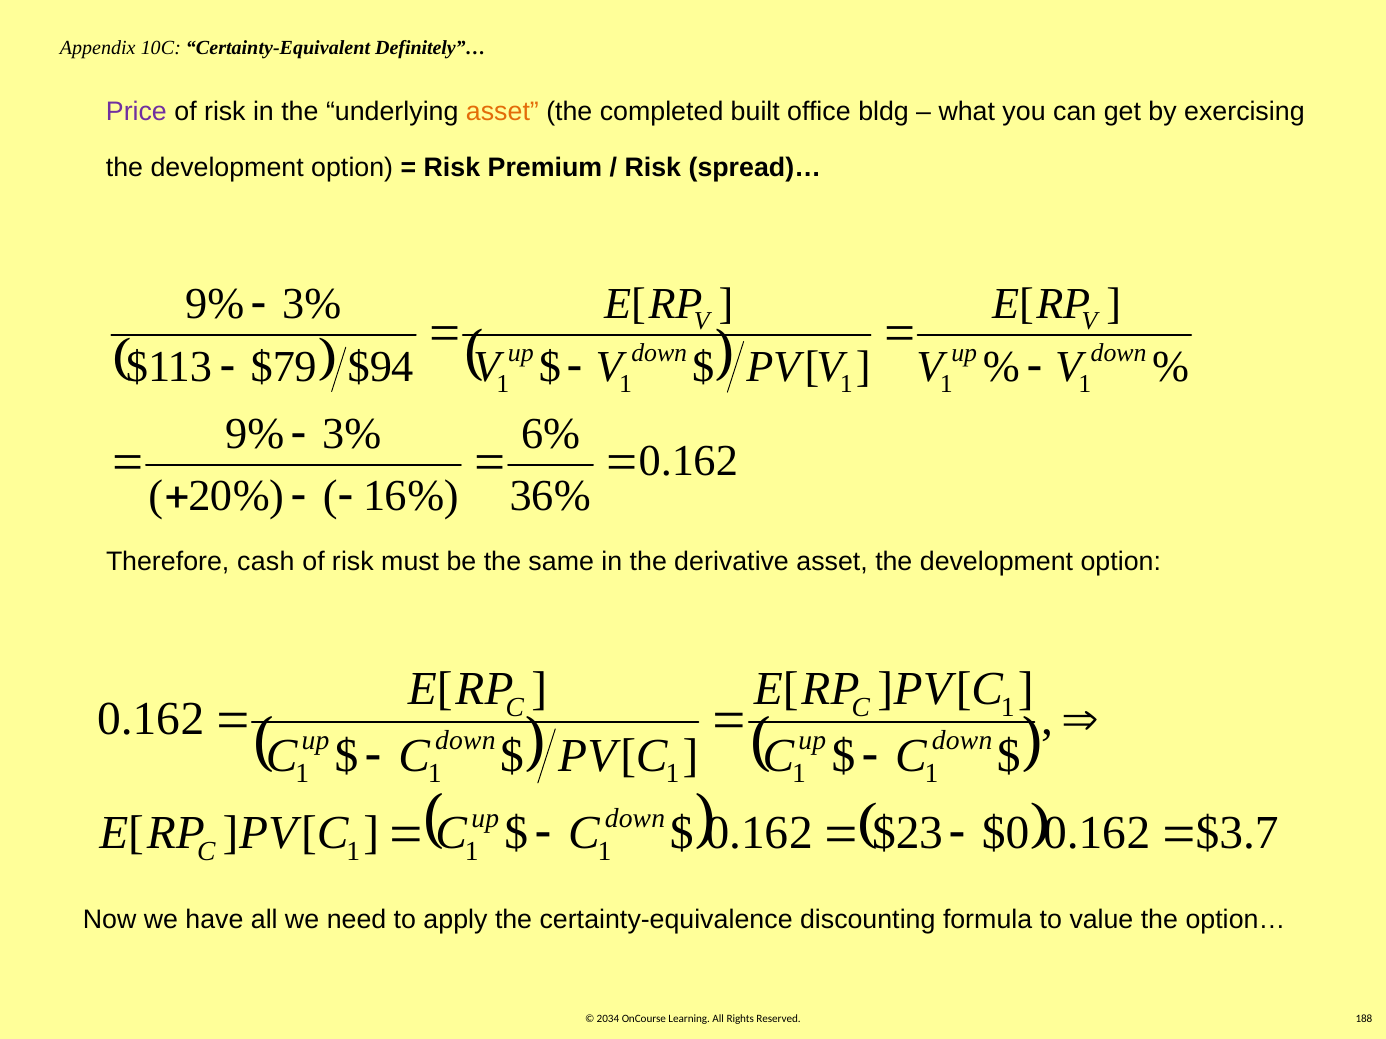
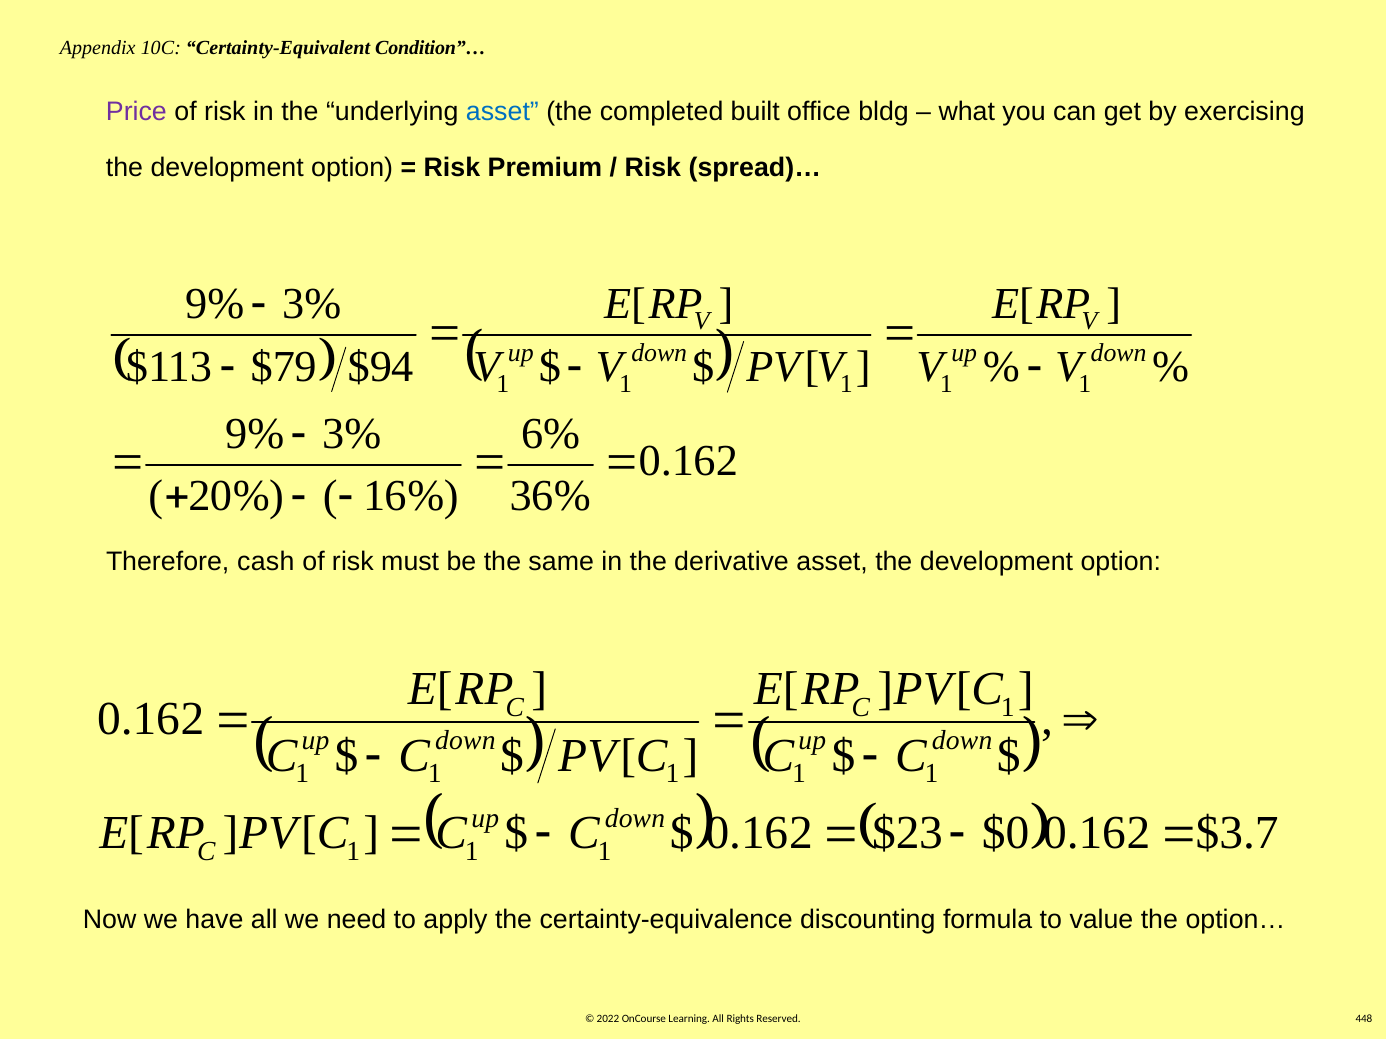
Definitely”…: Definitely”… -> Condition”… (430, 48)
asset colour: orange -> blue (502, 112)
2034: 2034 -> 2022 (608, 1019)
188: 188 -> 448 (1364, 1019)
